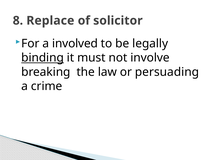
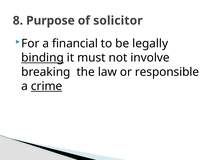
Replace: Replace -> Purpose (50, 21)
involved: involved -> financial (75, 43)
persuading: persuading -> responsible (167, 72)
crime underline: none -> present (47, 86)
